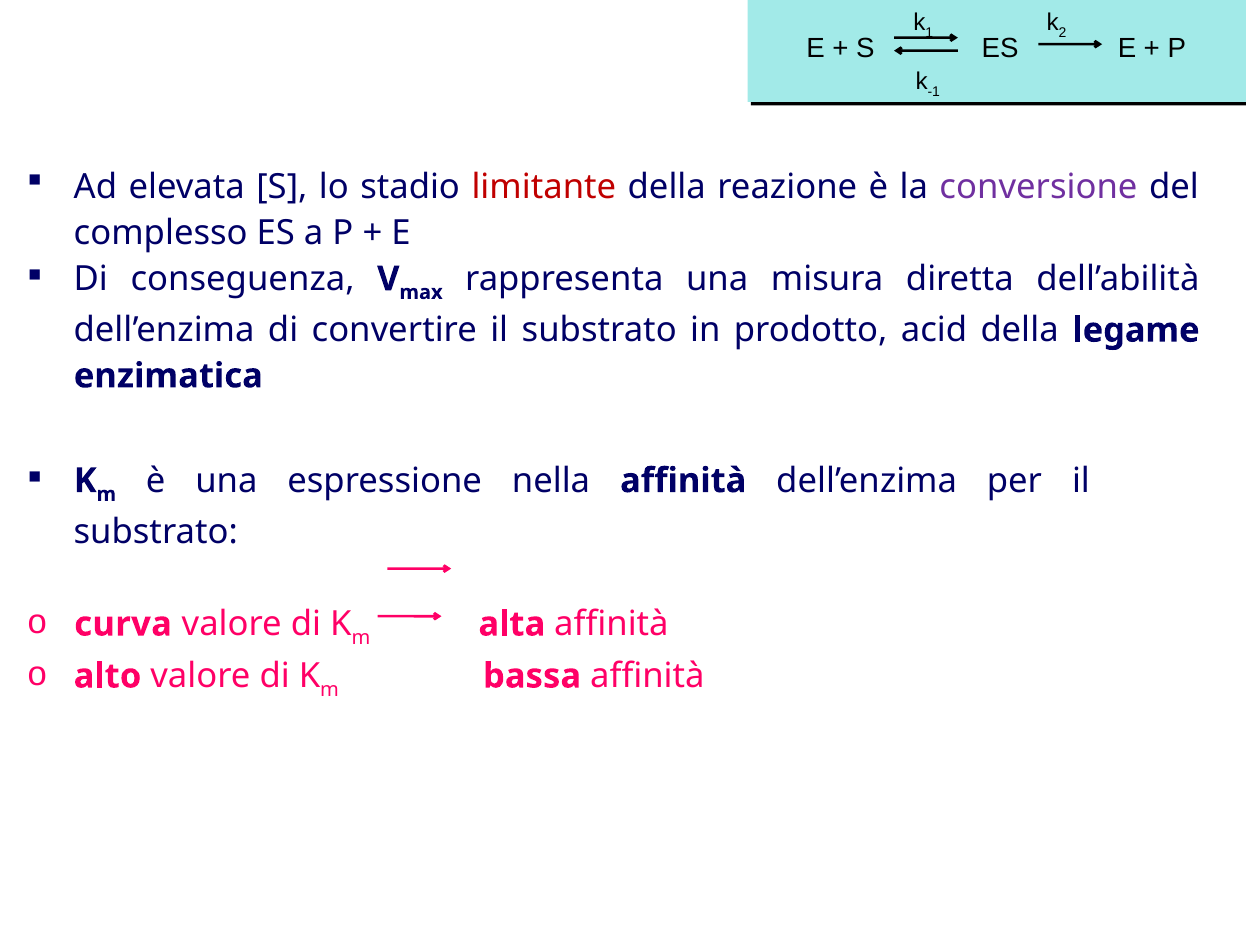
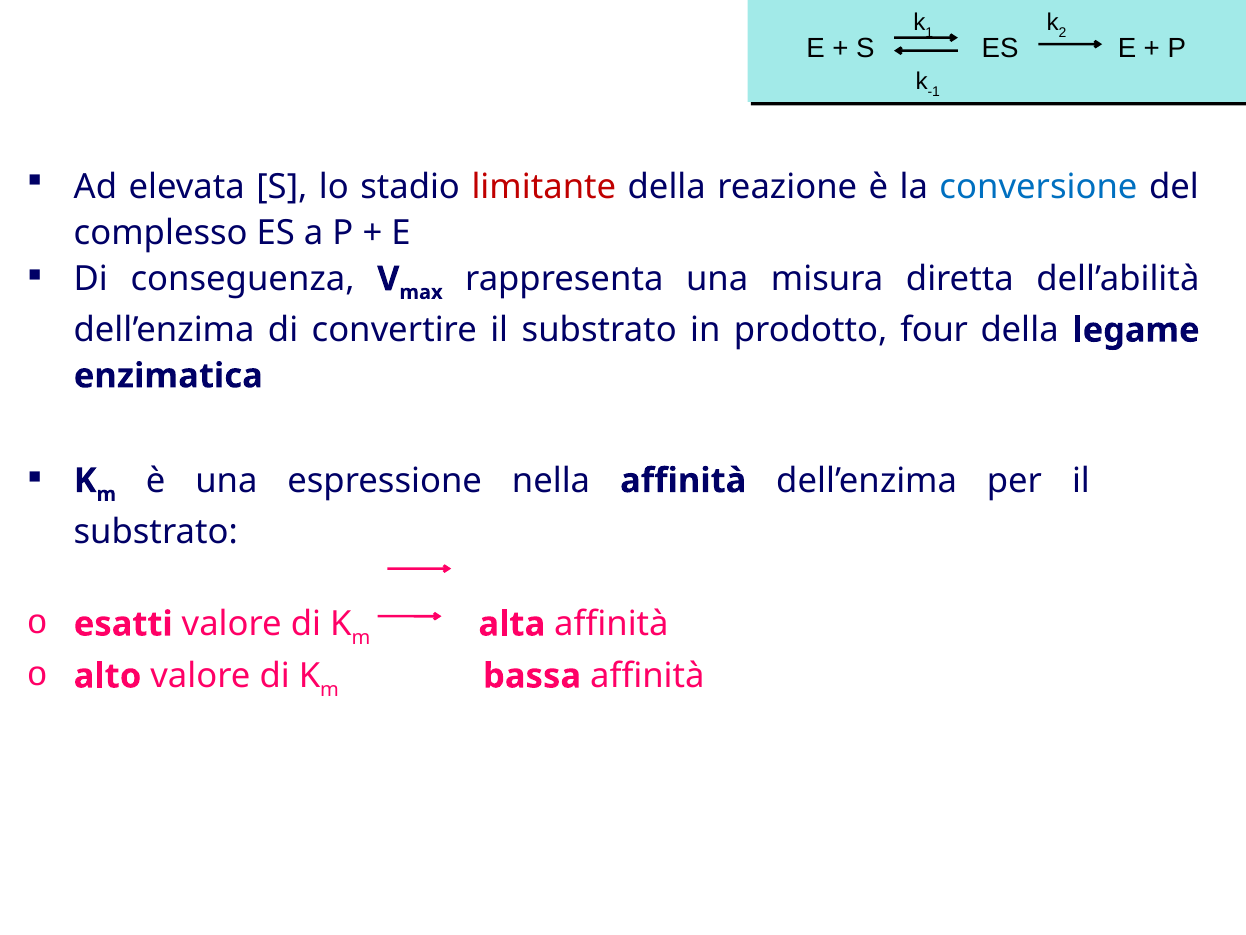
conversione colour: purple -> blue (1038, 187)
acid: acid -> four (934, 330)
curva: curva -> esatti (123, 624)
